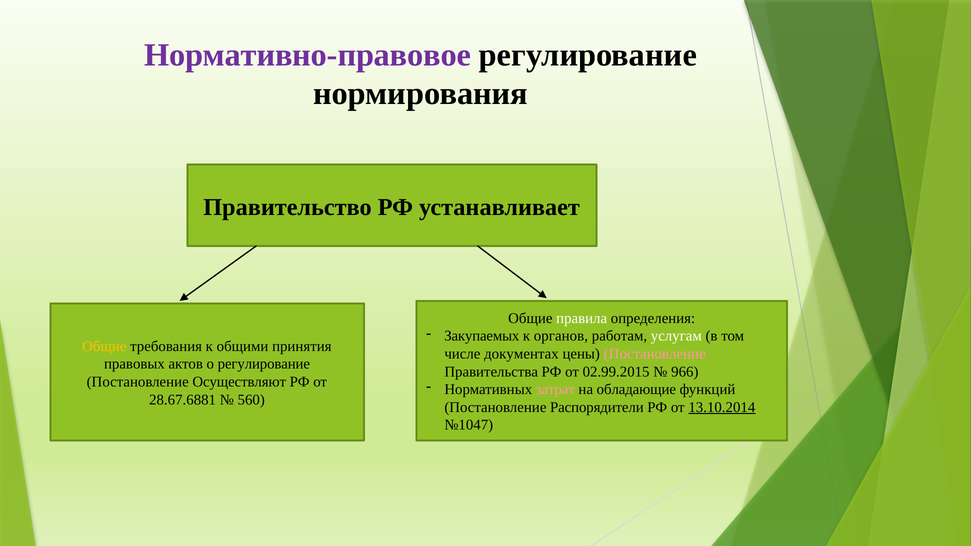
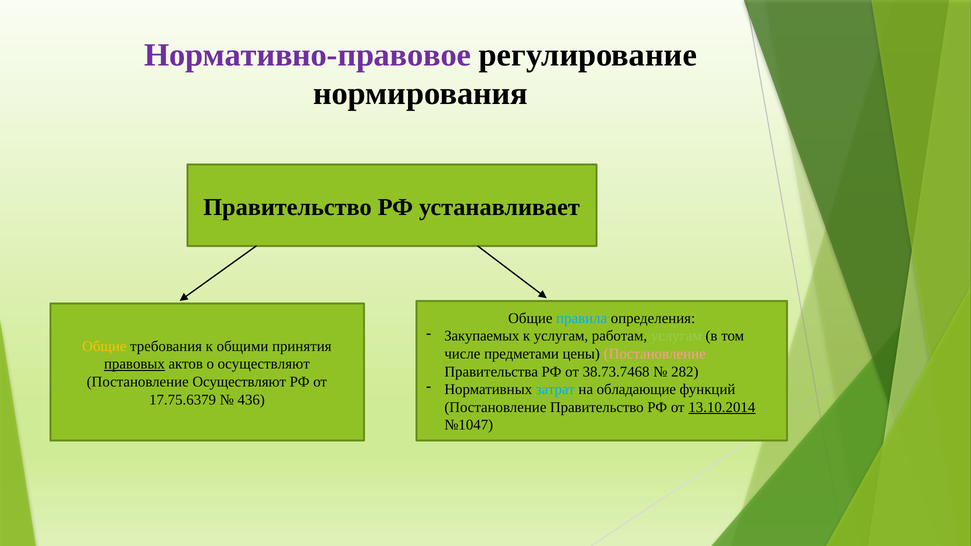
правила colour: white -> light blue (582, 318)
к органов: органов -> услугам (561, 336)
услугам colour: white -> light green (676, 336)
документах: документах -> предметами (521, 354)
правовых underline: none -> present (134, 364)
о регулирование: регулирование -> осуществляют (264, 364)
02.99.2015: 02.99.2015 -> 38.73.7468 (616, 372)
966: 966 -> 282 (685, 372)
затрат colour: pink -> light blue (555, 390)
28.67.6881: 28.67.6881 -> 17.75.6379 (183, 400)
560: 560 -> 436 (251, 400)
Постановление Распорядители: Распорядители -> Правительство (597, 407)
